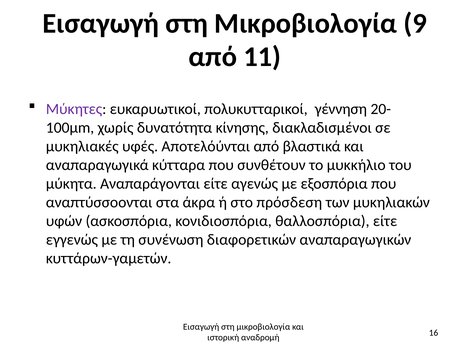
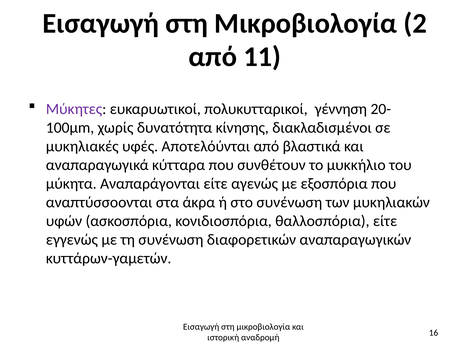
9: 9 -> 2 (415, 23)
στο πρόσδεση: πρόσδεση -> συνένωση (289, 202)
